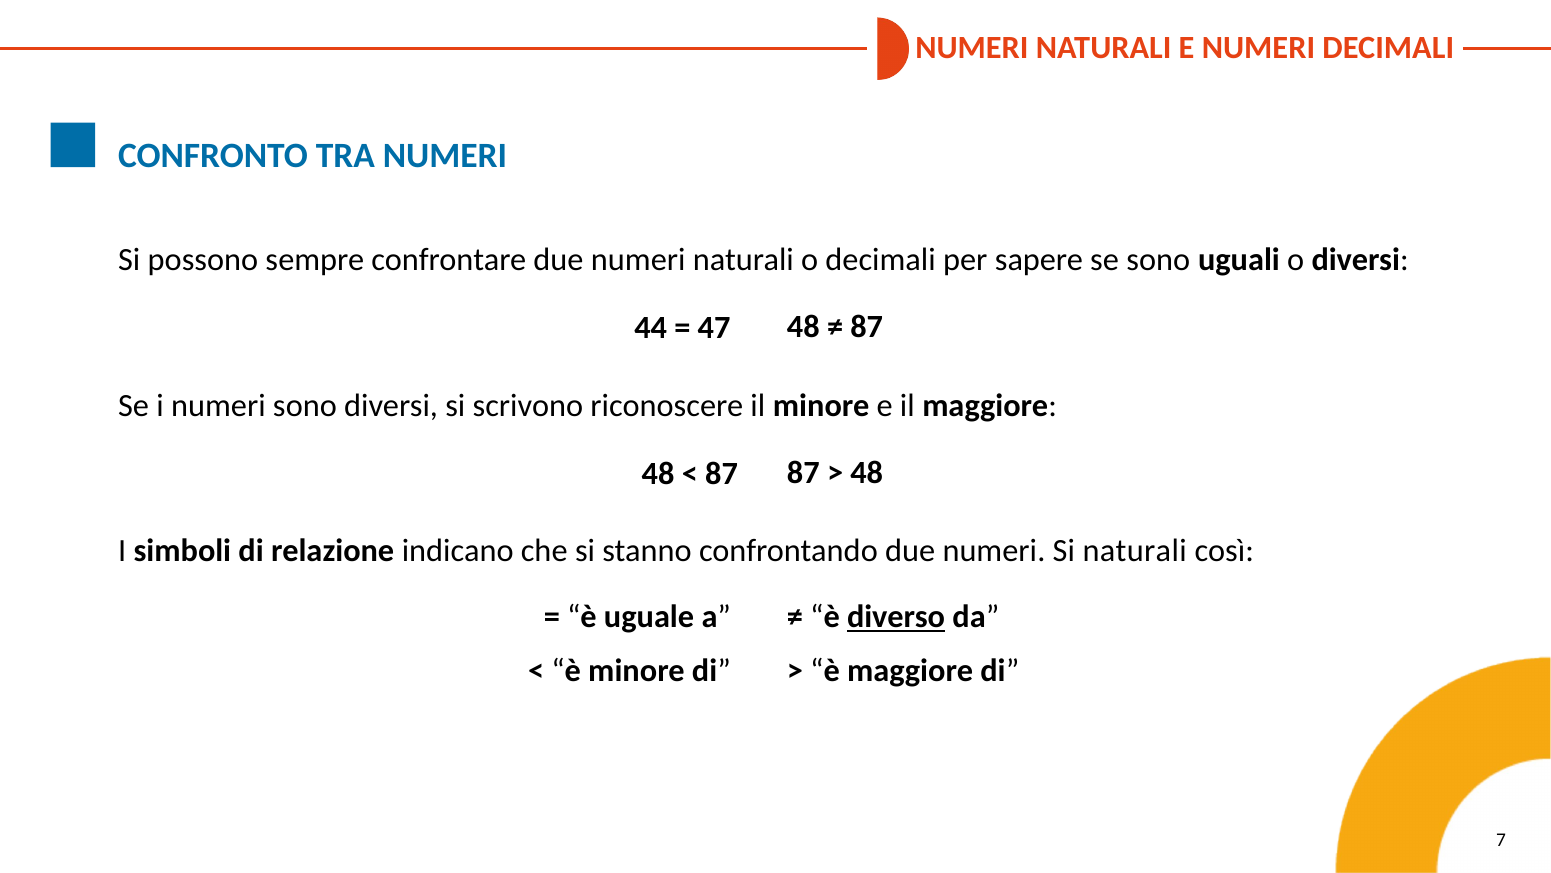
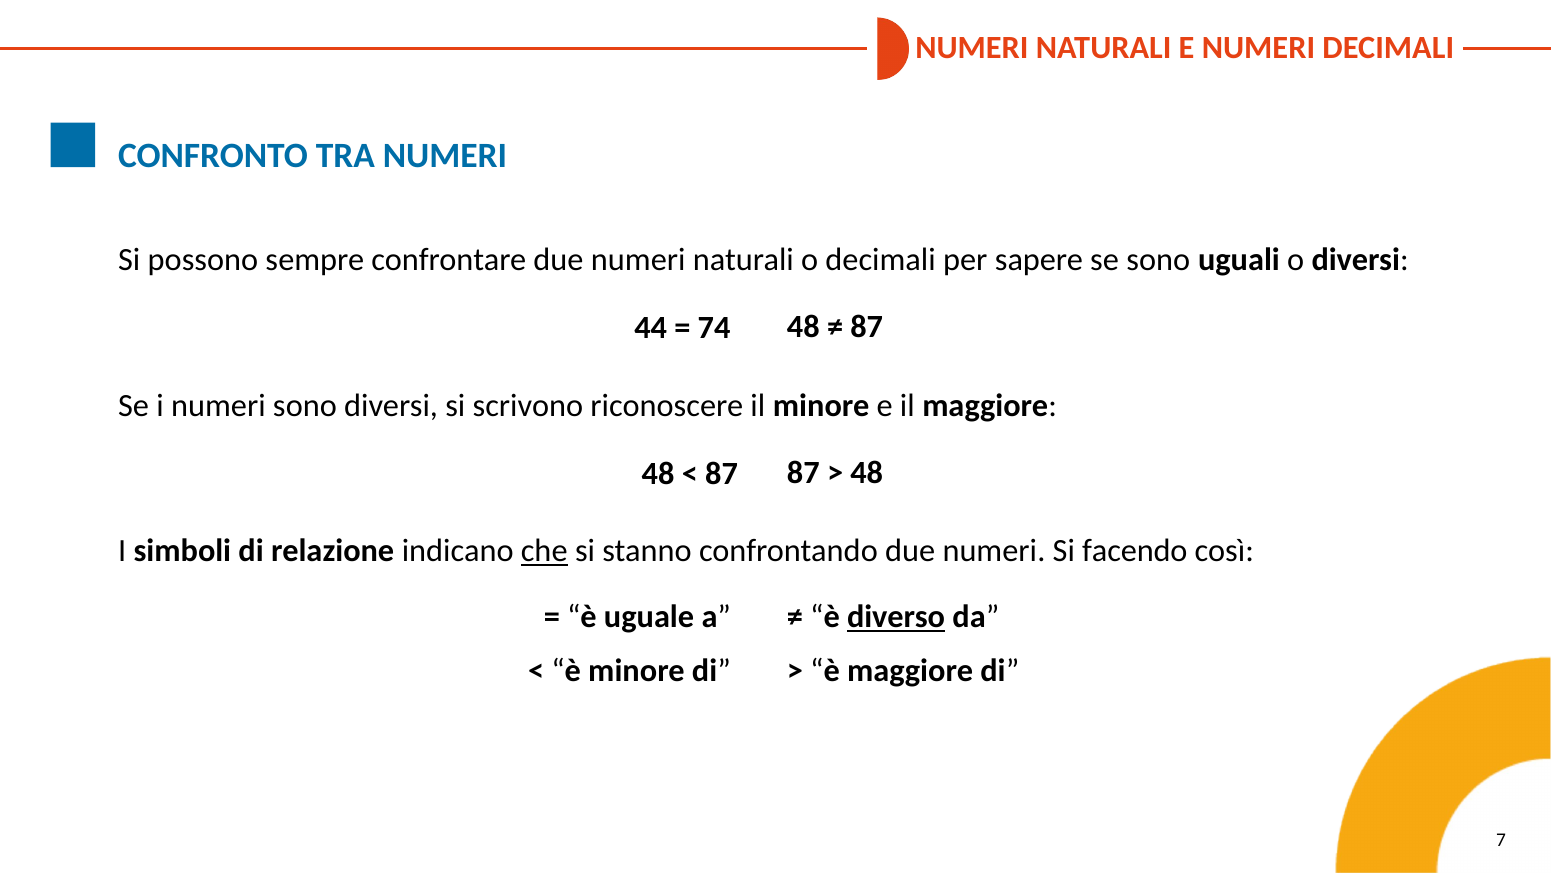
47: 47 -> 74 (714, 327)
che underline: none -> present (544, 551)
Si naturali: naturali -> facendo (1135, 551)
